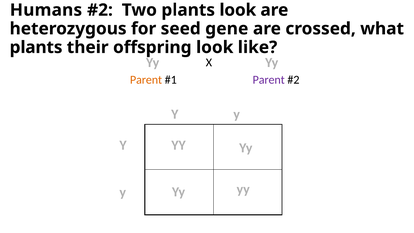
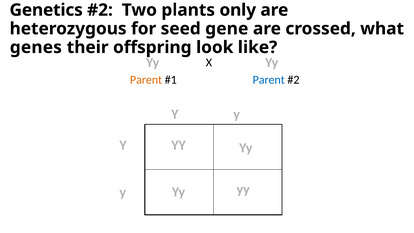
Humans: Humans -> Genetics (46, 10)
plants look: look -> only (238, 10)
plants: plants -> genes (36, 47)
Parent colour: purple -> blue (269, 80)
